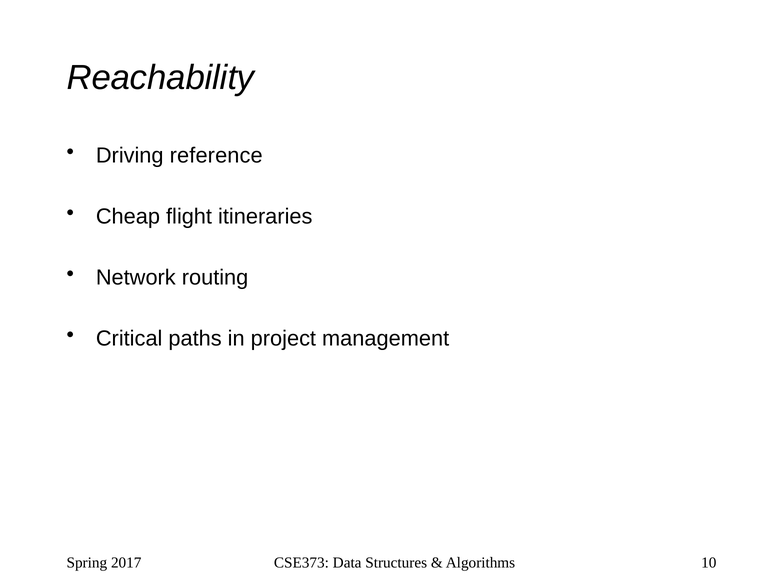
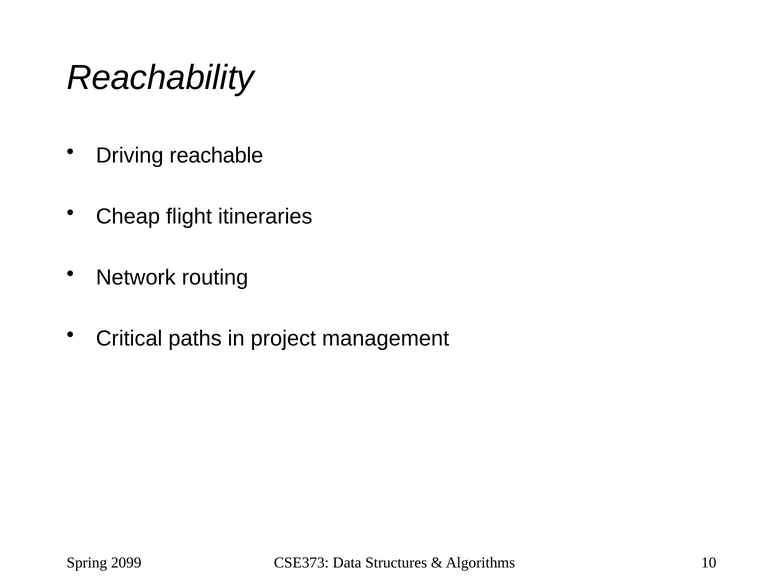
reference: reference -> reachable (216, 156)
2017: 2017 -> 2099 (126, 562)
